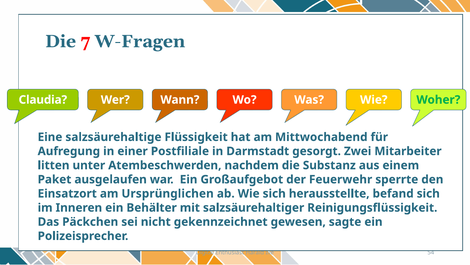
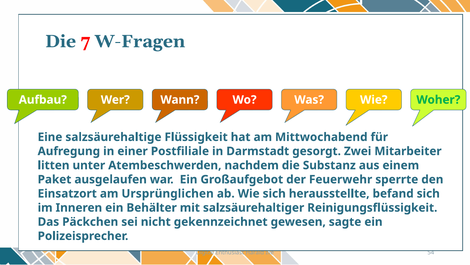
Claudia: Claudia -> Aufbau (43, 100)
